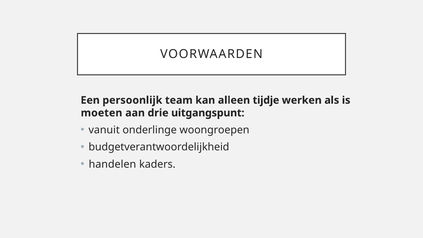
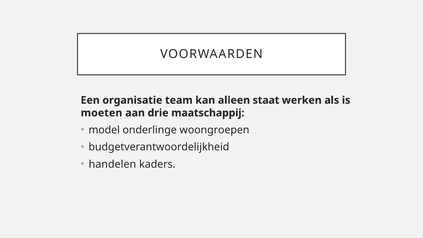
persoonlijk: persoonlijk -> organisatie (132, 100)
tijdje: tijdje -> staat (266, 100)
uitgangspunt: uitgangspunt -> maatschappij (208, 113)
vanuit: vanuit -> model (104, 130)
